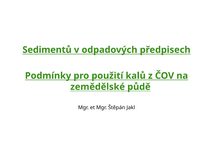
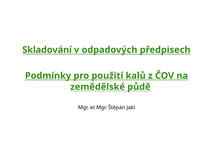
Sedimentů: Sedimentů -> Skladování (47, 50)
